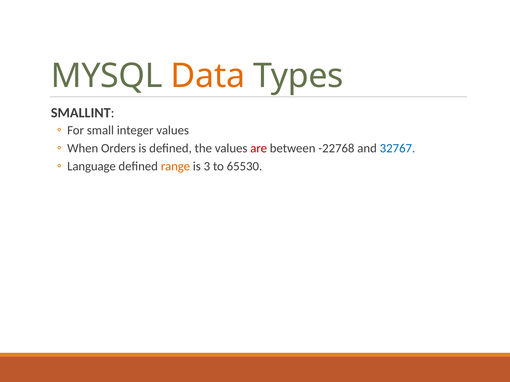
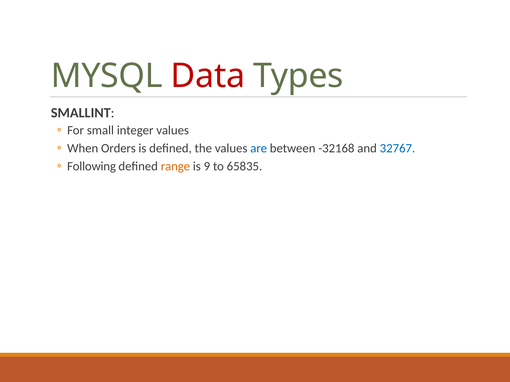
Data colour: orange -> red (208, 76)
are colour: red -> blue (259, 149)
-22768: -22768 -> -32168 (336, 149)
Language: Language -> Following (92, 167)
3: 3 -> 9 (207, 167)
65530: 65530 -> 65835 (244, 167)
